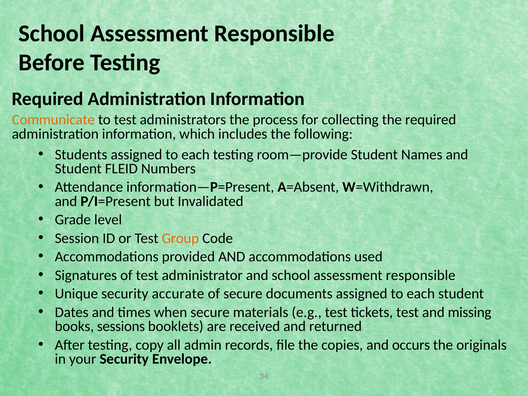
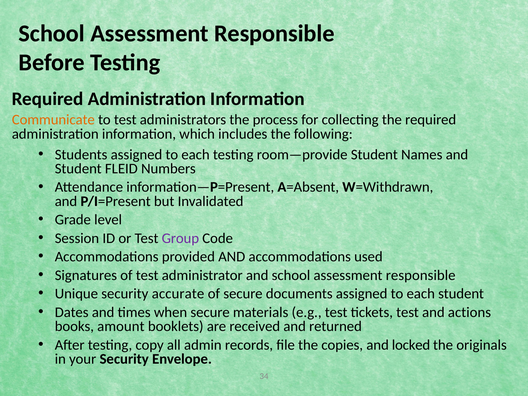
Group colour: orange -> purple (180, 238)
missing: missing -> actions (469, 312)
sessions: sessions -> amount (121, 326)
occurs: occurs -> locked (411, 345)
